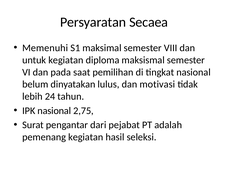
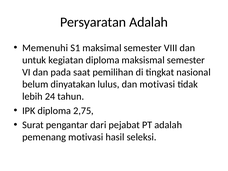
Persyaratan Secaea: Secaea -> Adalah (149, 22)
IPK nasional: nasional -> diploma (54, 111)
pemenang kegiatan: kegiatan -> motivasi (86, 137)
